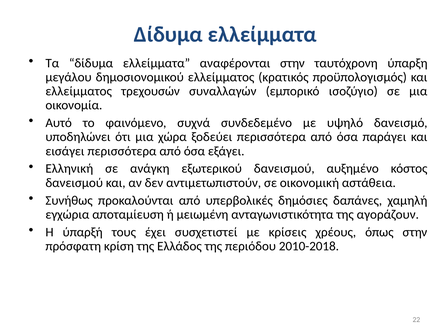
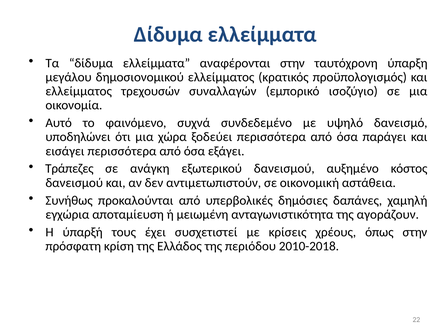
Ελληνική: Ελληνική -> Τράπεζες (69, 169)
